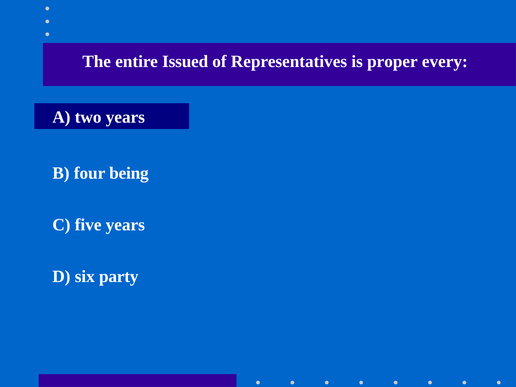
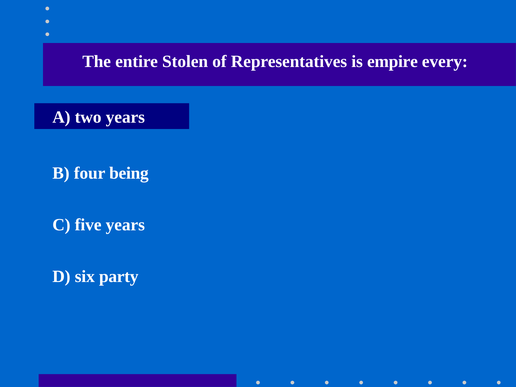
Issued: Issued -> Stolen (185, 61)
proper: proper -> empire (392, 61)
